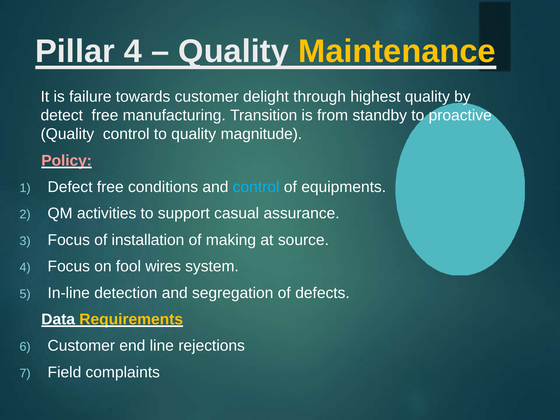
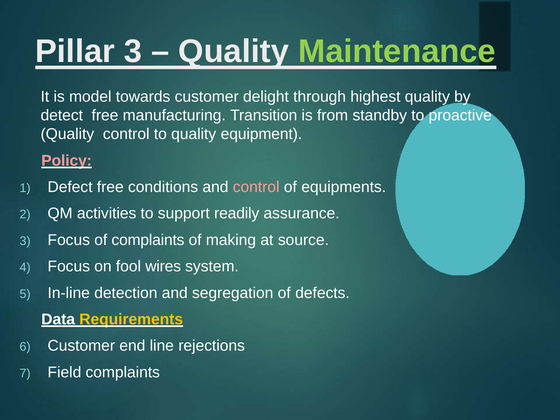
Pillar 4: 4 -> 3 (133, 51)
Maintenance colour: yellow -> light green (397, 51)
failure: failure -> model (90, 97)
magnitude: magnitude -> equipment (261, 134)
control colour: light blue -> pink (256, 187)
casual: casual -> readily (237, 213)
of installation: installation -> complaints (148, 240)
